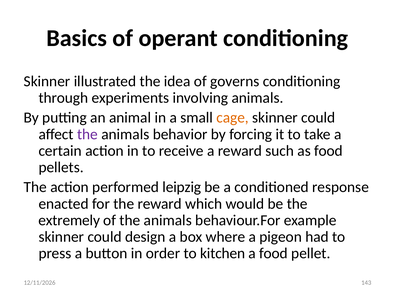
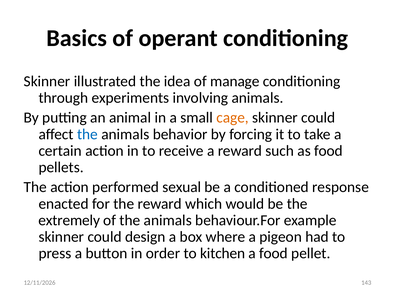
governs: governs -> manage (235, 81)
the colour: purple -> blue (87, 134)
leipzig: leipzig -> sexual (182, 187)
